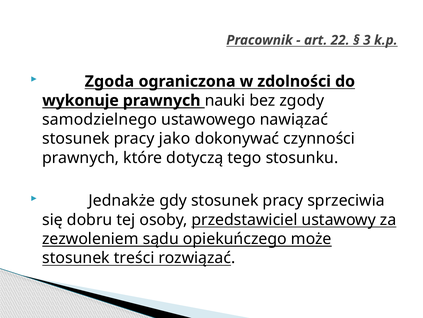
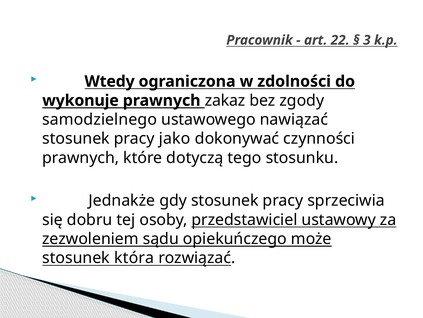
Zgoda: Zgoda -> Wtedy (110, 81)
nauki: nauki -> zakaz (225, 100)
treści: treści -> która (134, 257)
